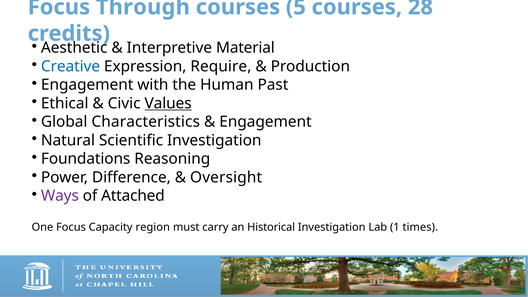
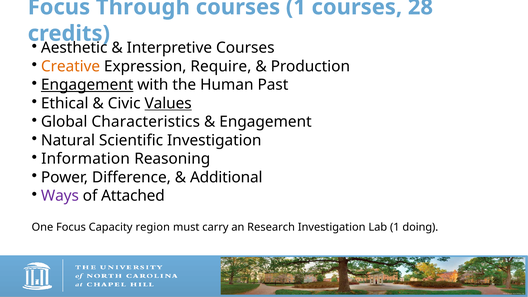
courses 5: 5 -> 1 (296, 7)
Interpretive Material: Material -> Courses (245, 48)
Creative colour: blue -> orange (71, 66)
Engagement underline: none -> present (87, 85)
Foundations: Foundations -> Information (86, 159)
Oversight: Oversight -> Additional (226, 177)
Historical: Historical -> Research (271, 227)
times: times -> doing (420, 227)
